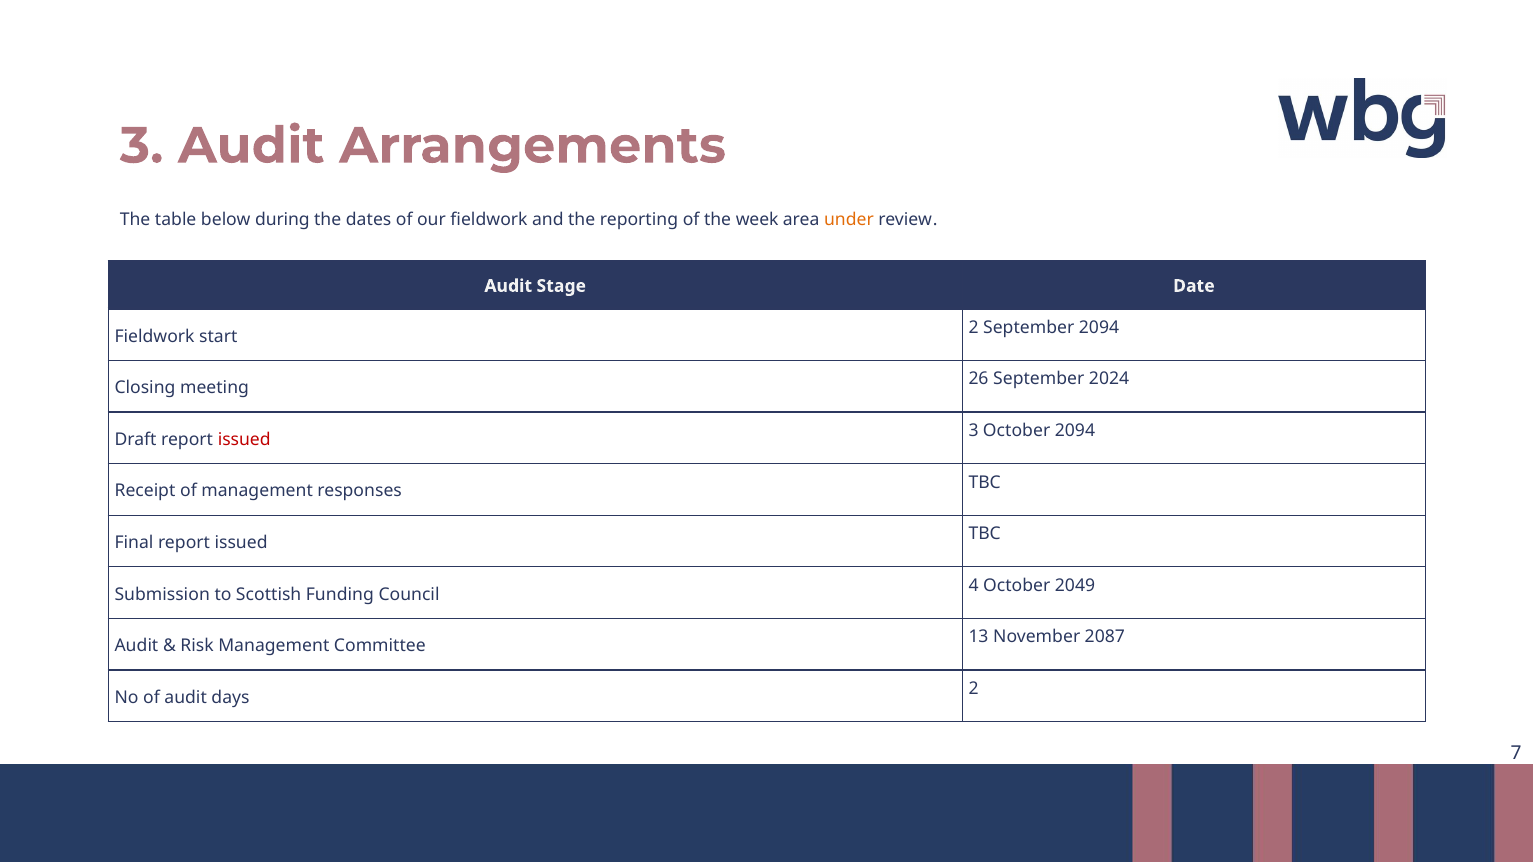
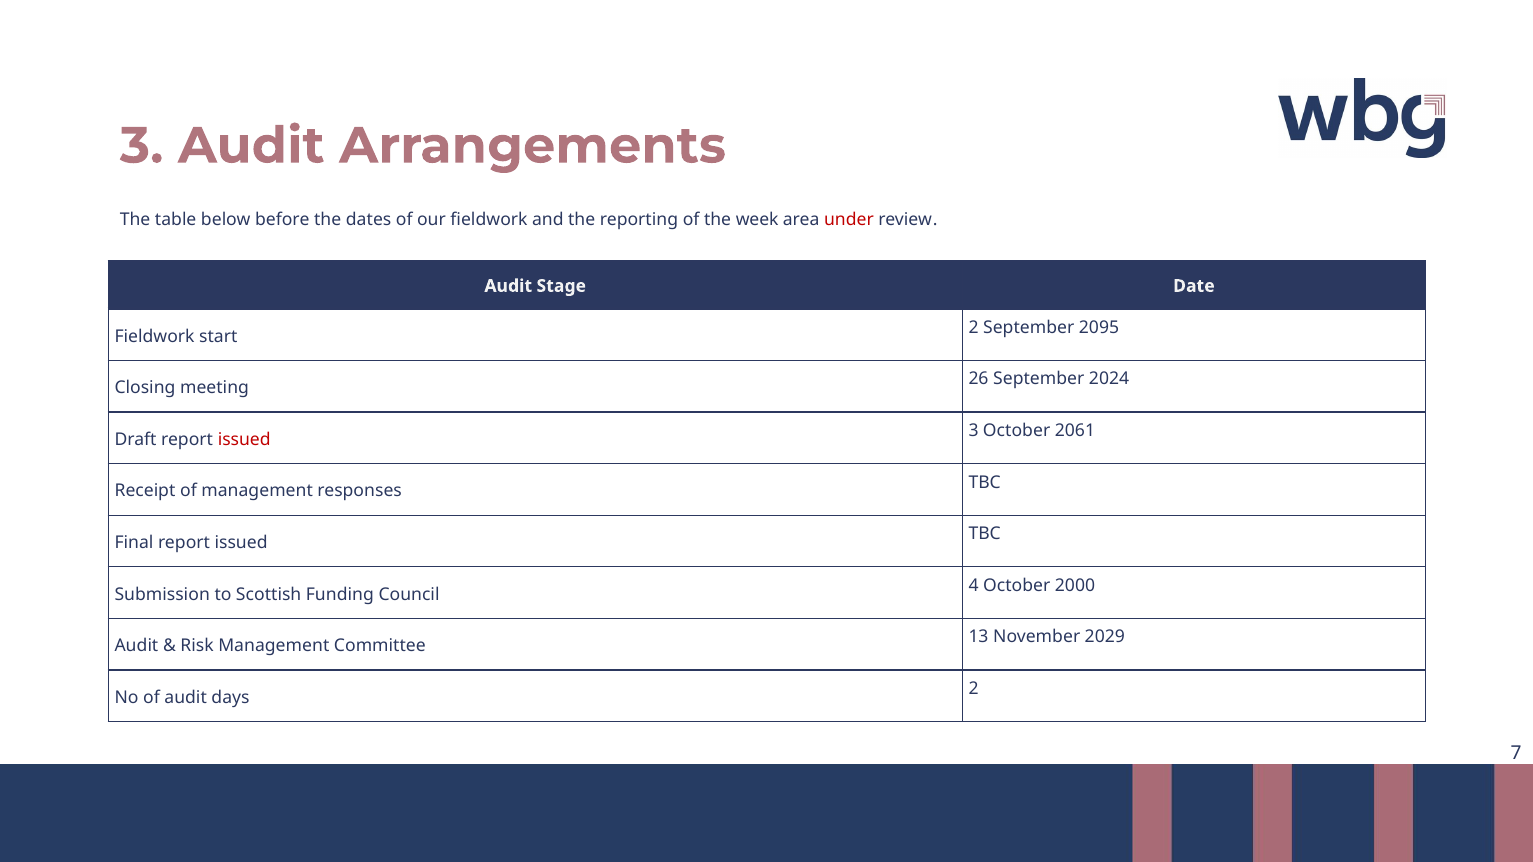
during: during -> before (282, 220)
under colour: orange -> red (849, 220)
September 2094: 2094 -> 2095 (1099, 328)
October 2094: 2094 -> 2061 (1075, 431)
2049: 2049 -> 2000 (1075, 586)
2087: 2087 -> 2029 (1105, 637)
